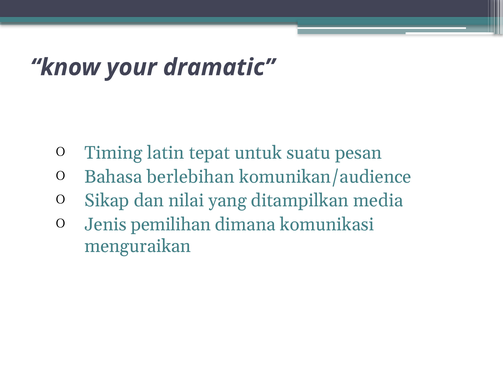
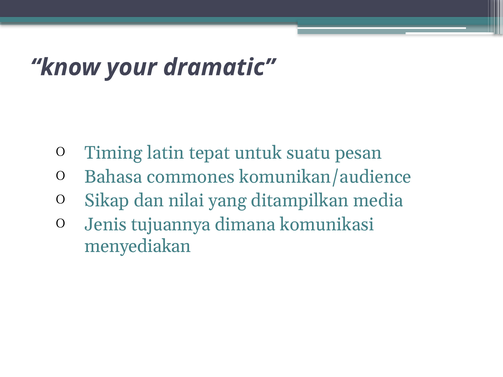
berlebihan: berlebihan -> commones (191, 177)
pemilihan: pemilihan -> tujuannya (171, 225)
menguraikan: menguraikan -> menyediakan (138, 246)
